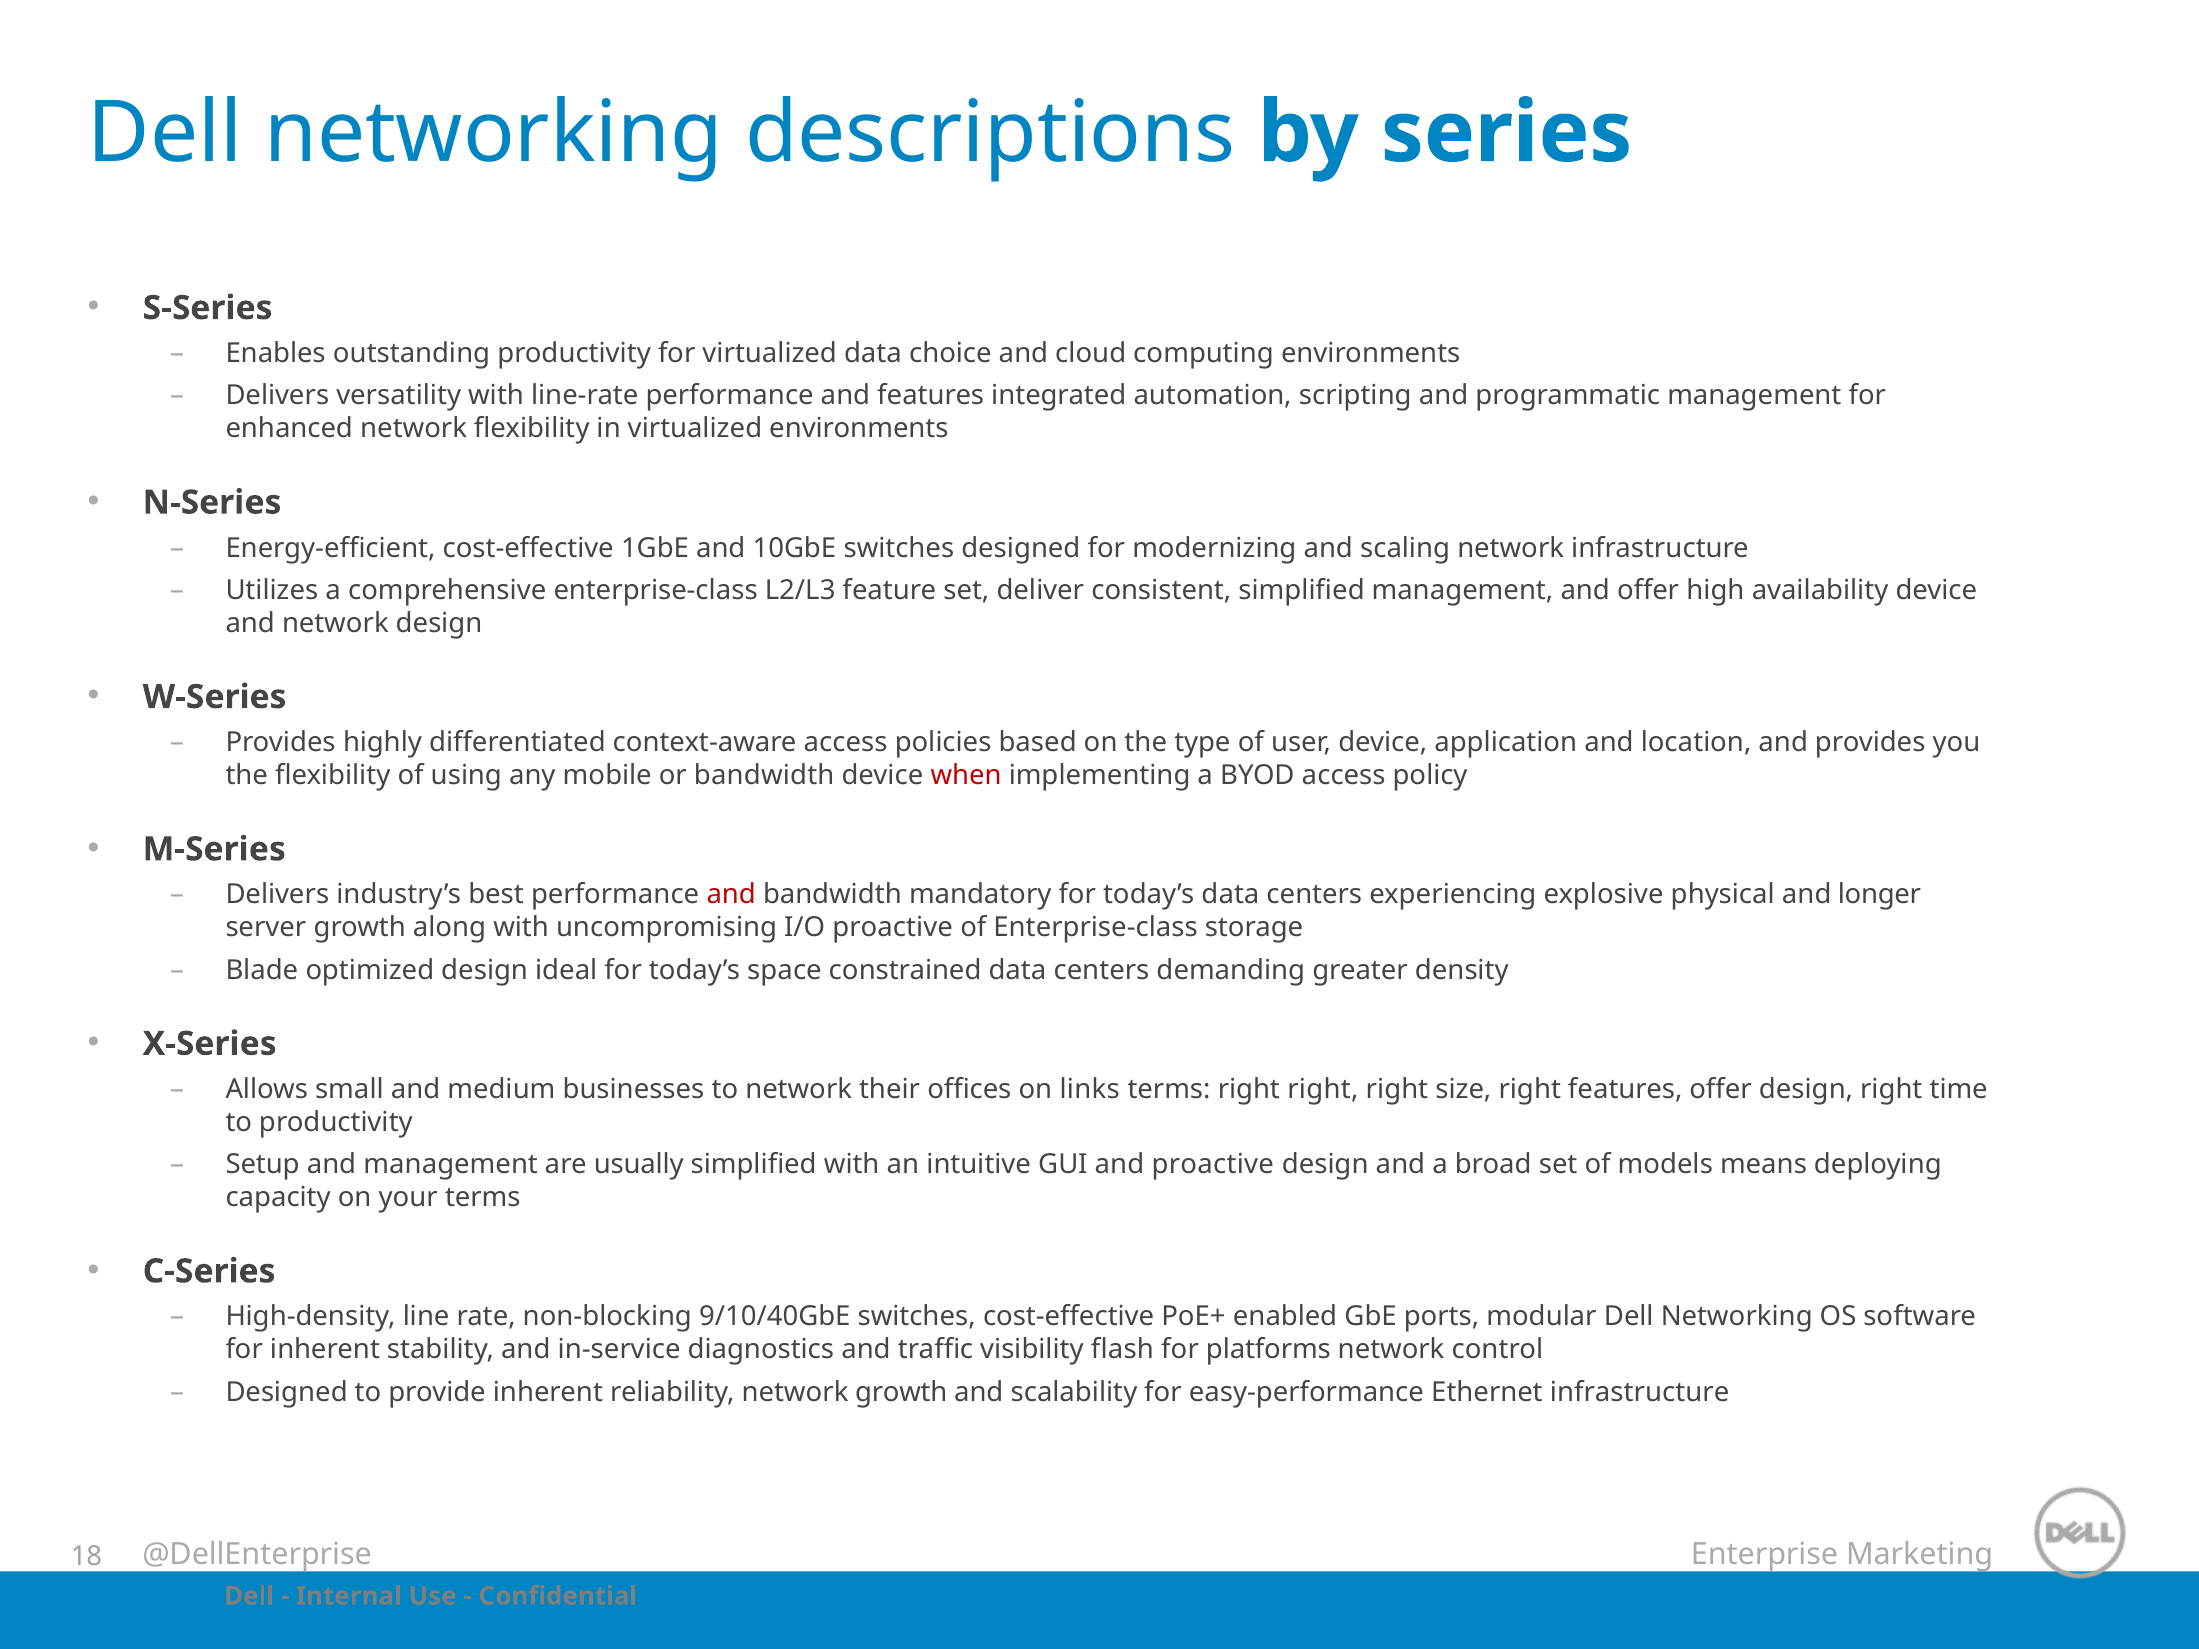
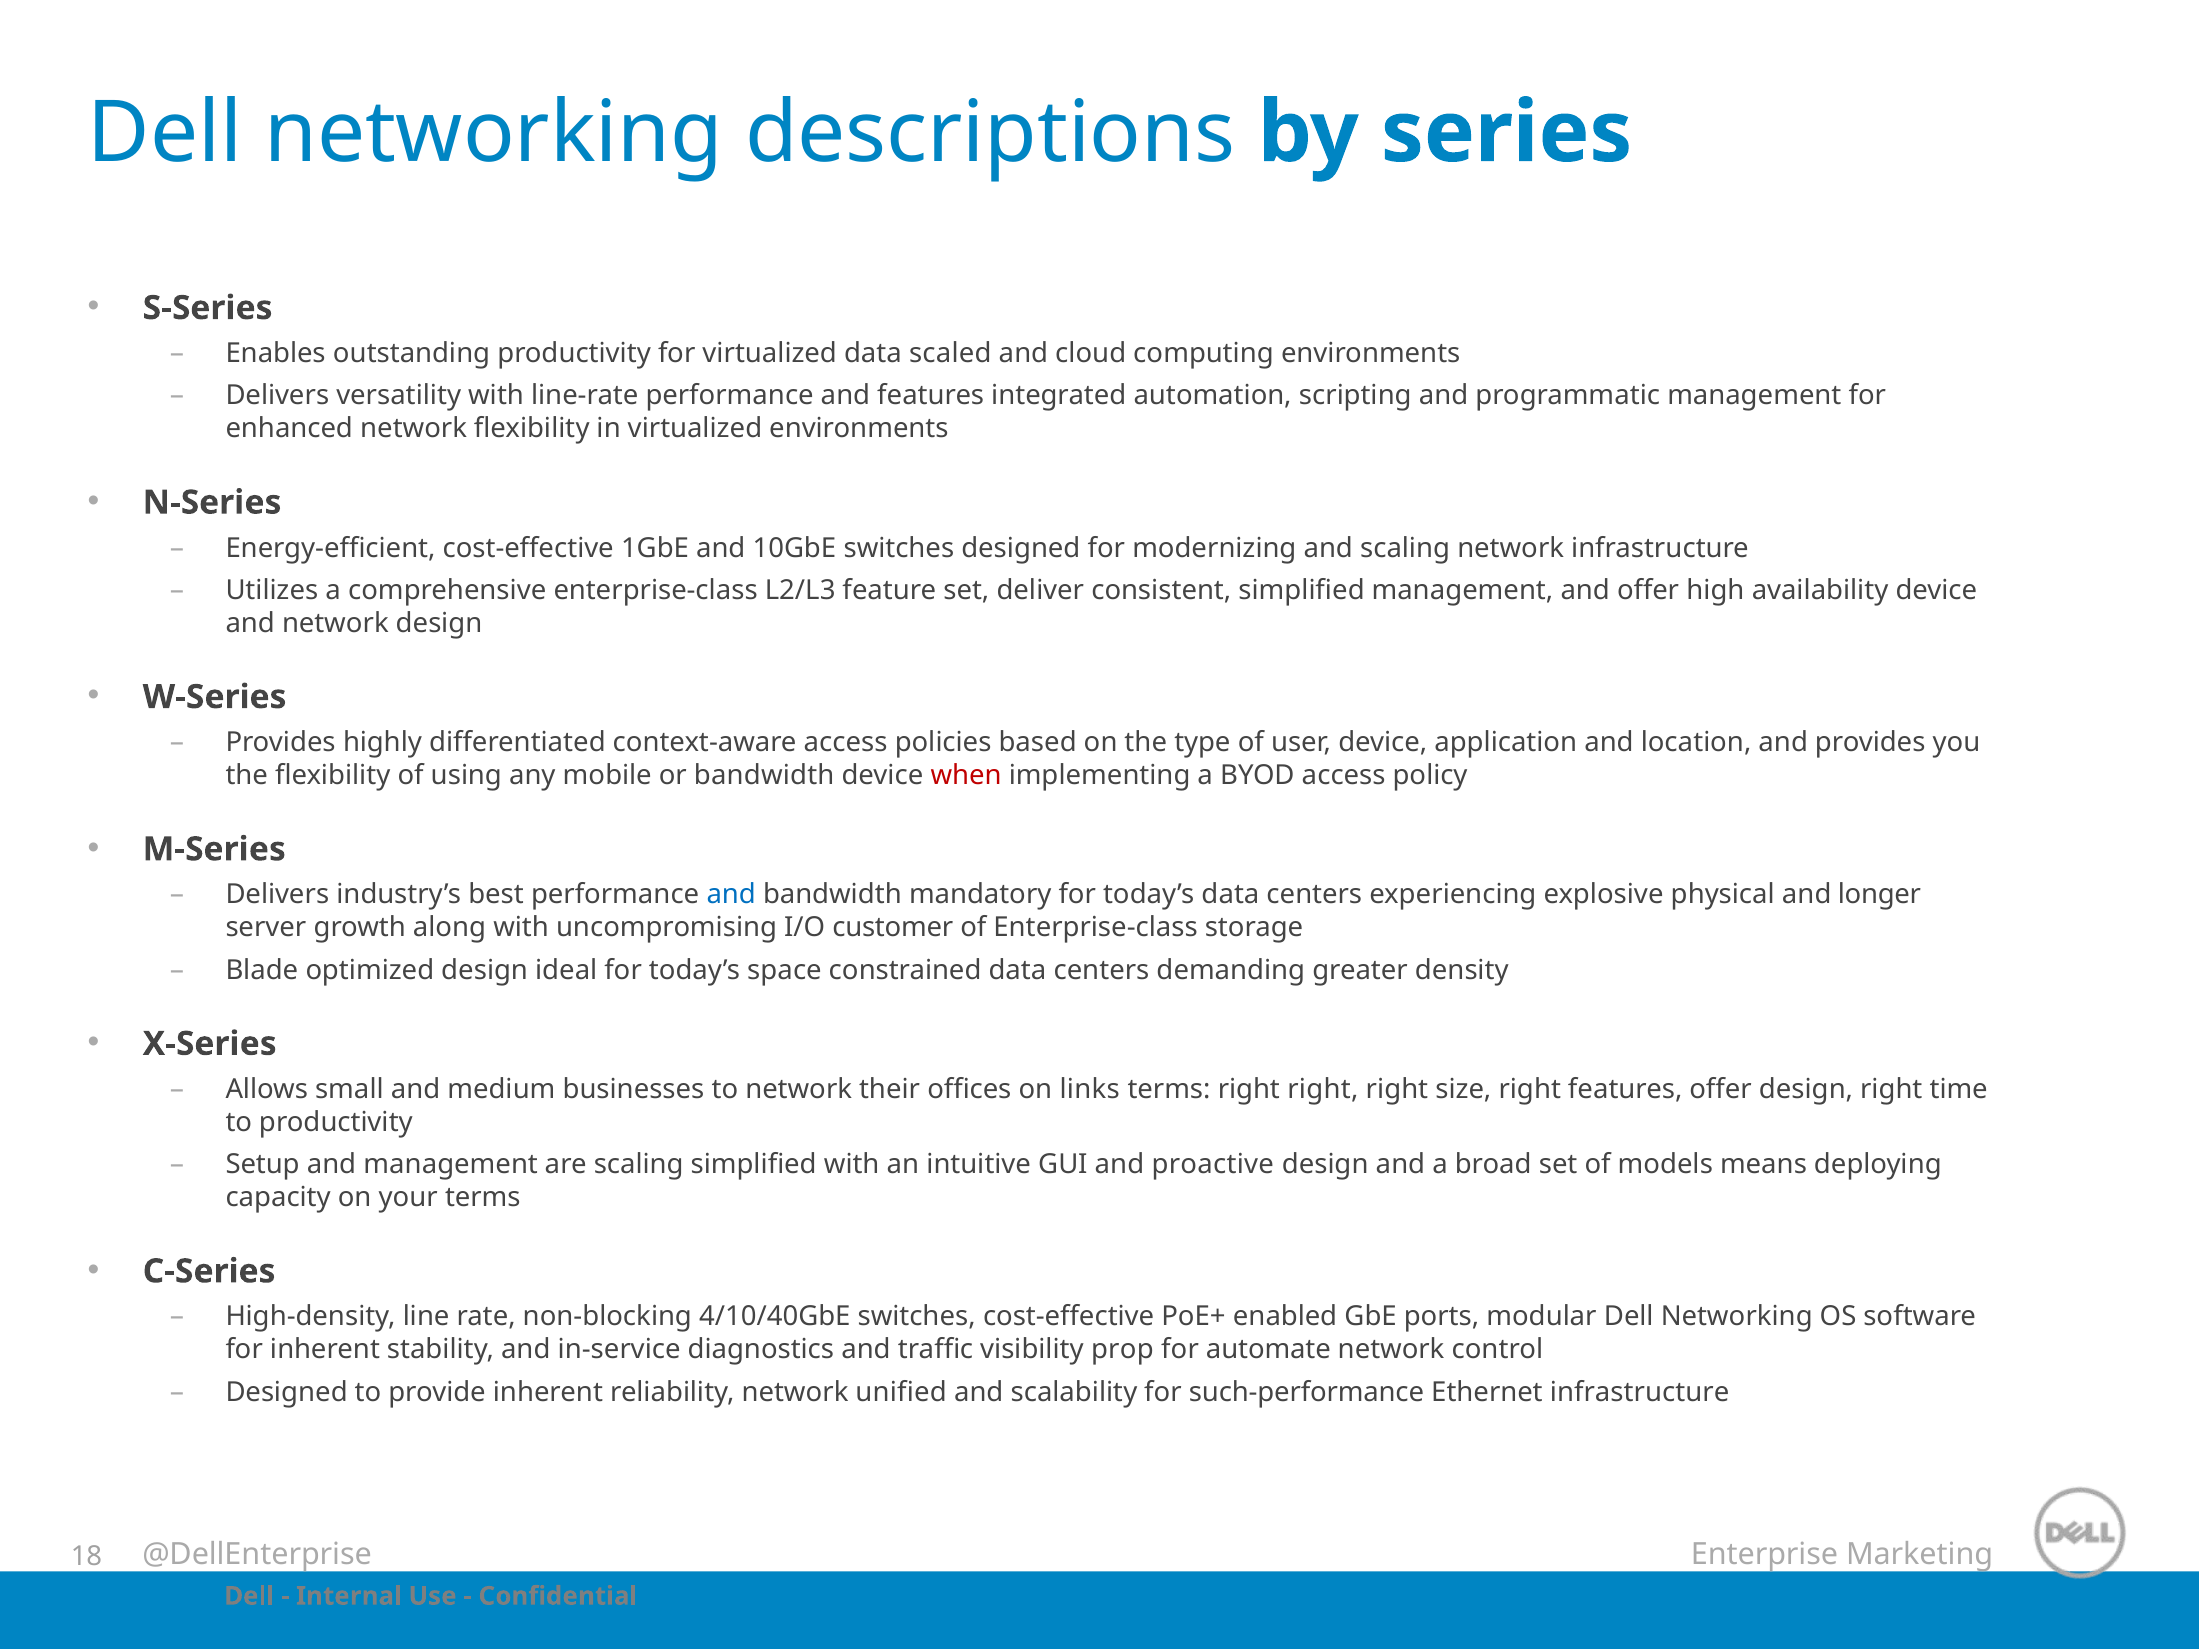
choice: choice -> scaled (950, 353)
and colour: red -> blue (731, 895)
I/O proactive: proactive -> customer (893, 928)
are usually: usually -> scaling (639, 1165)
9/10/40GbE: 9/10/40GbE -> 4/10/40GbE (775, 1317)
flash: flash -> prop (1122, 1350)
platforms: platforms -> automate (1268, 1350)
network growth: growth -> unified (901, 1392)
easy-performance: easy-performance -> such-performance (1307, 1392)
